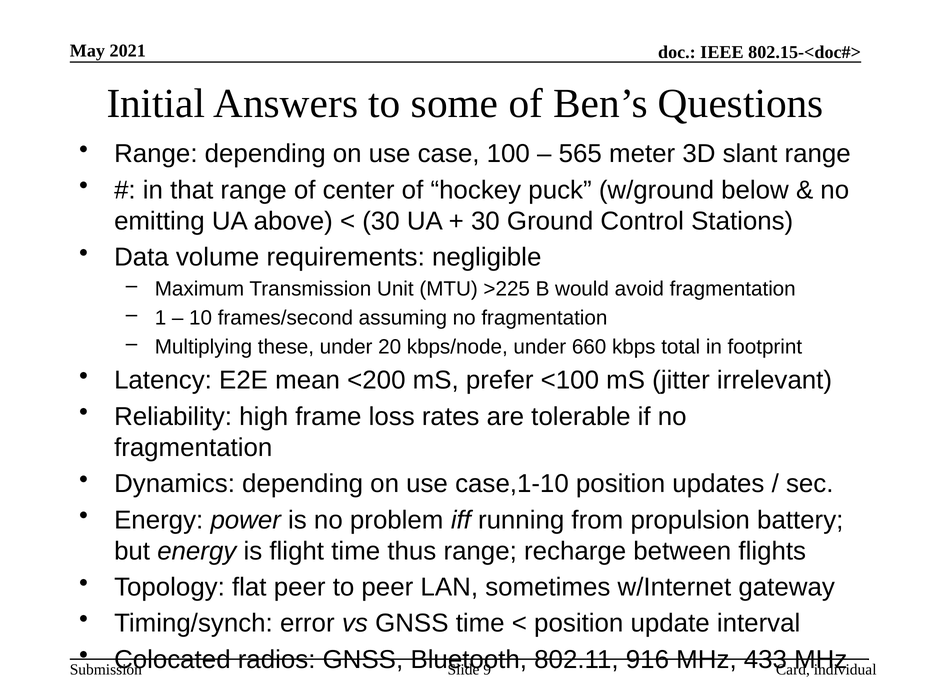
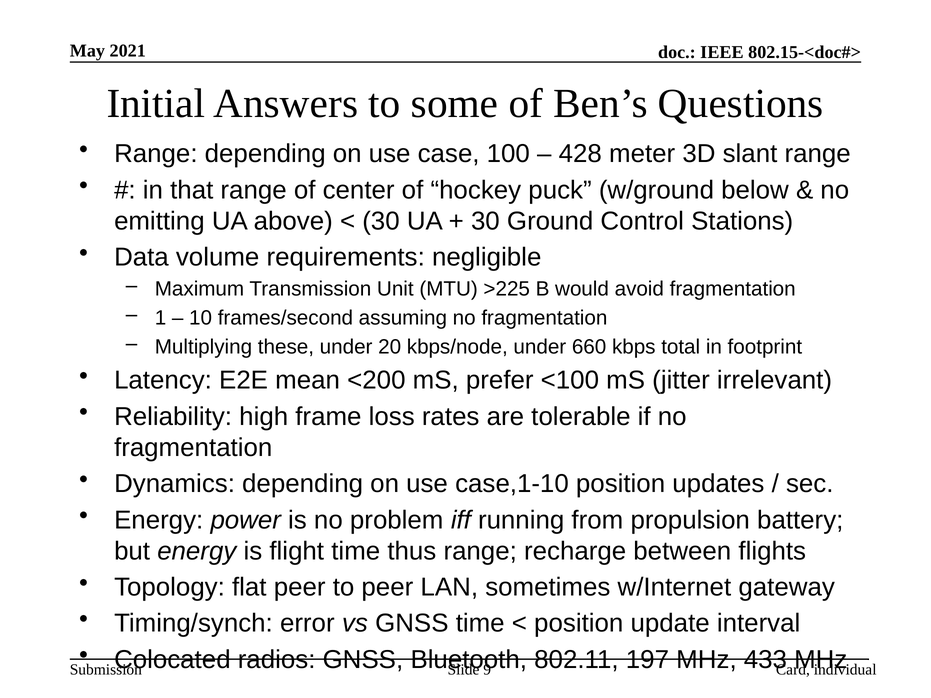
565: 565 -> 428 (580, 154)
916: 916 -> 197 (647, 660)
